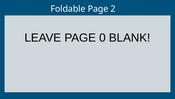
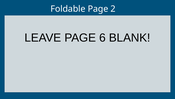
0: 0 -> 6 (102, 38)
